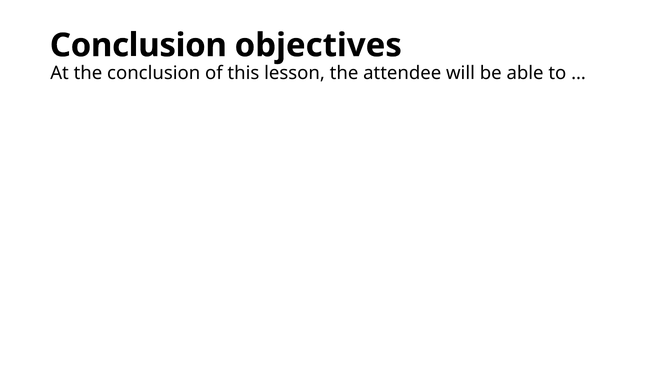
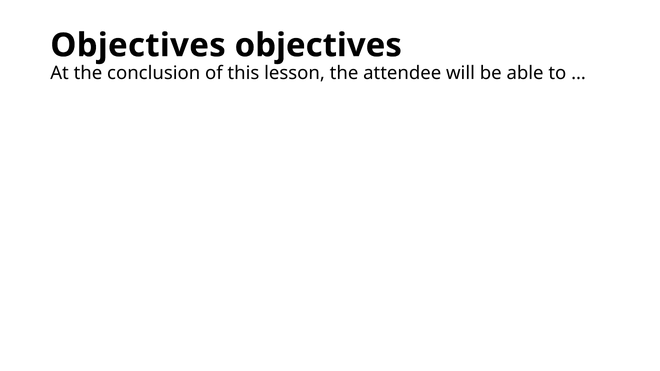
Conclusion: Conclusion -> Objectives (138, 45)
